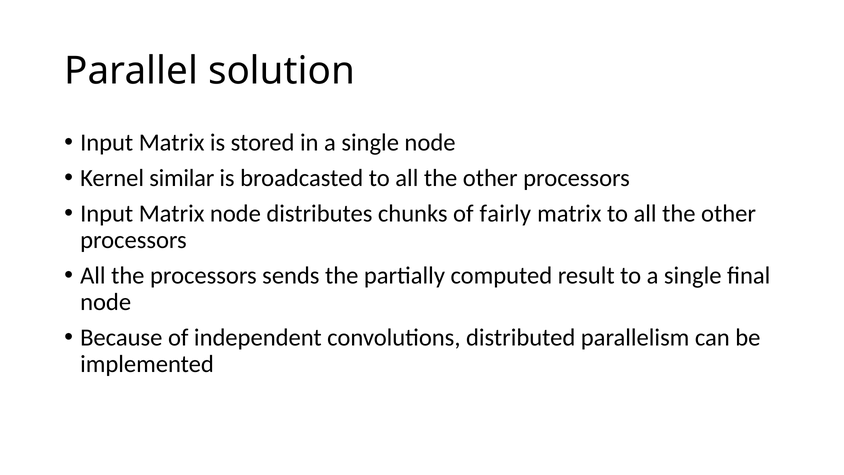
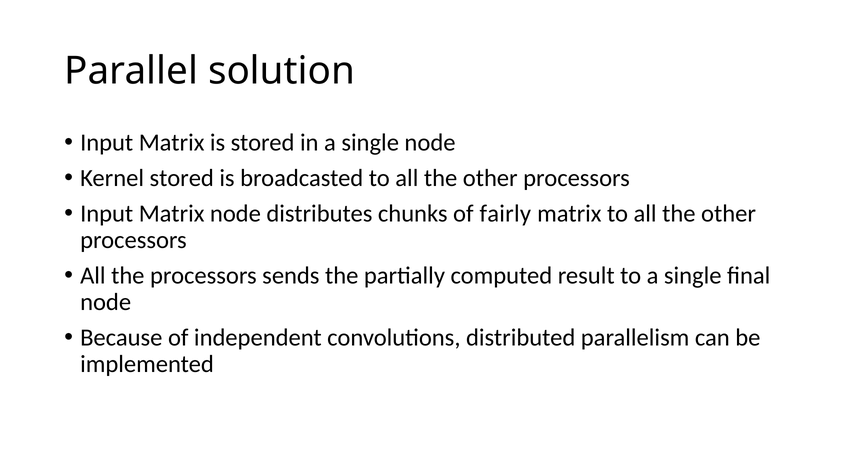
Kernel similar: similar -> stored (182, 178)
